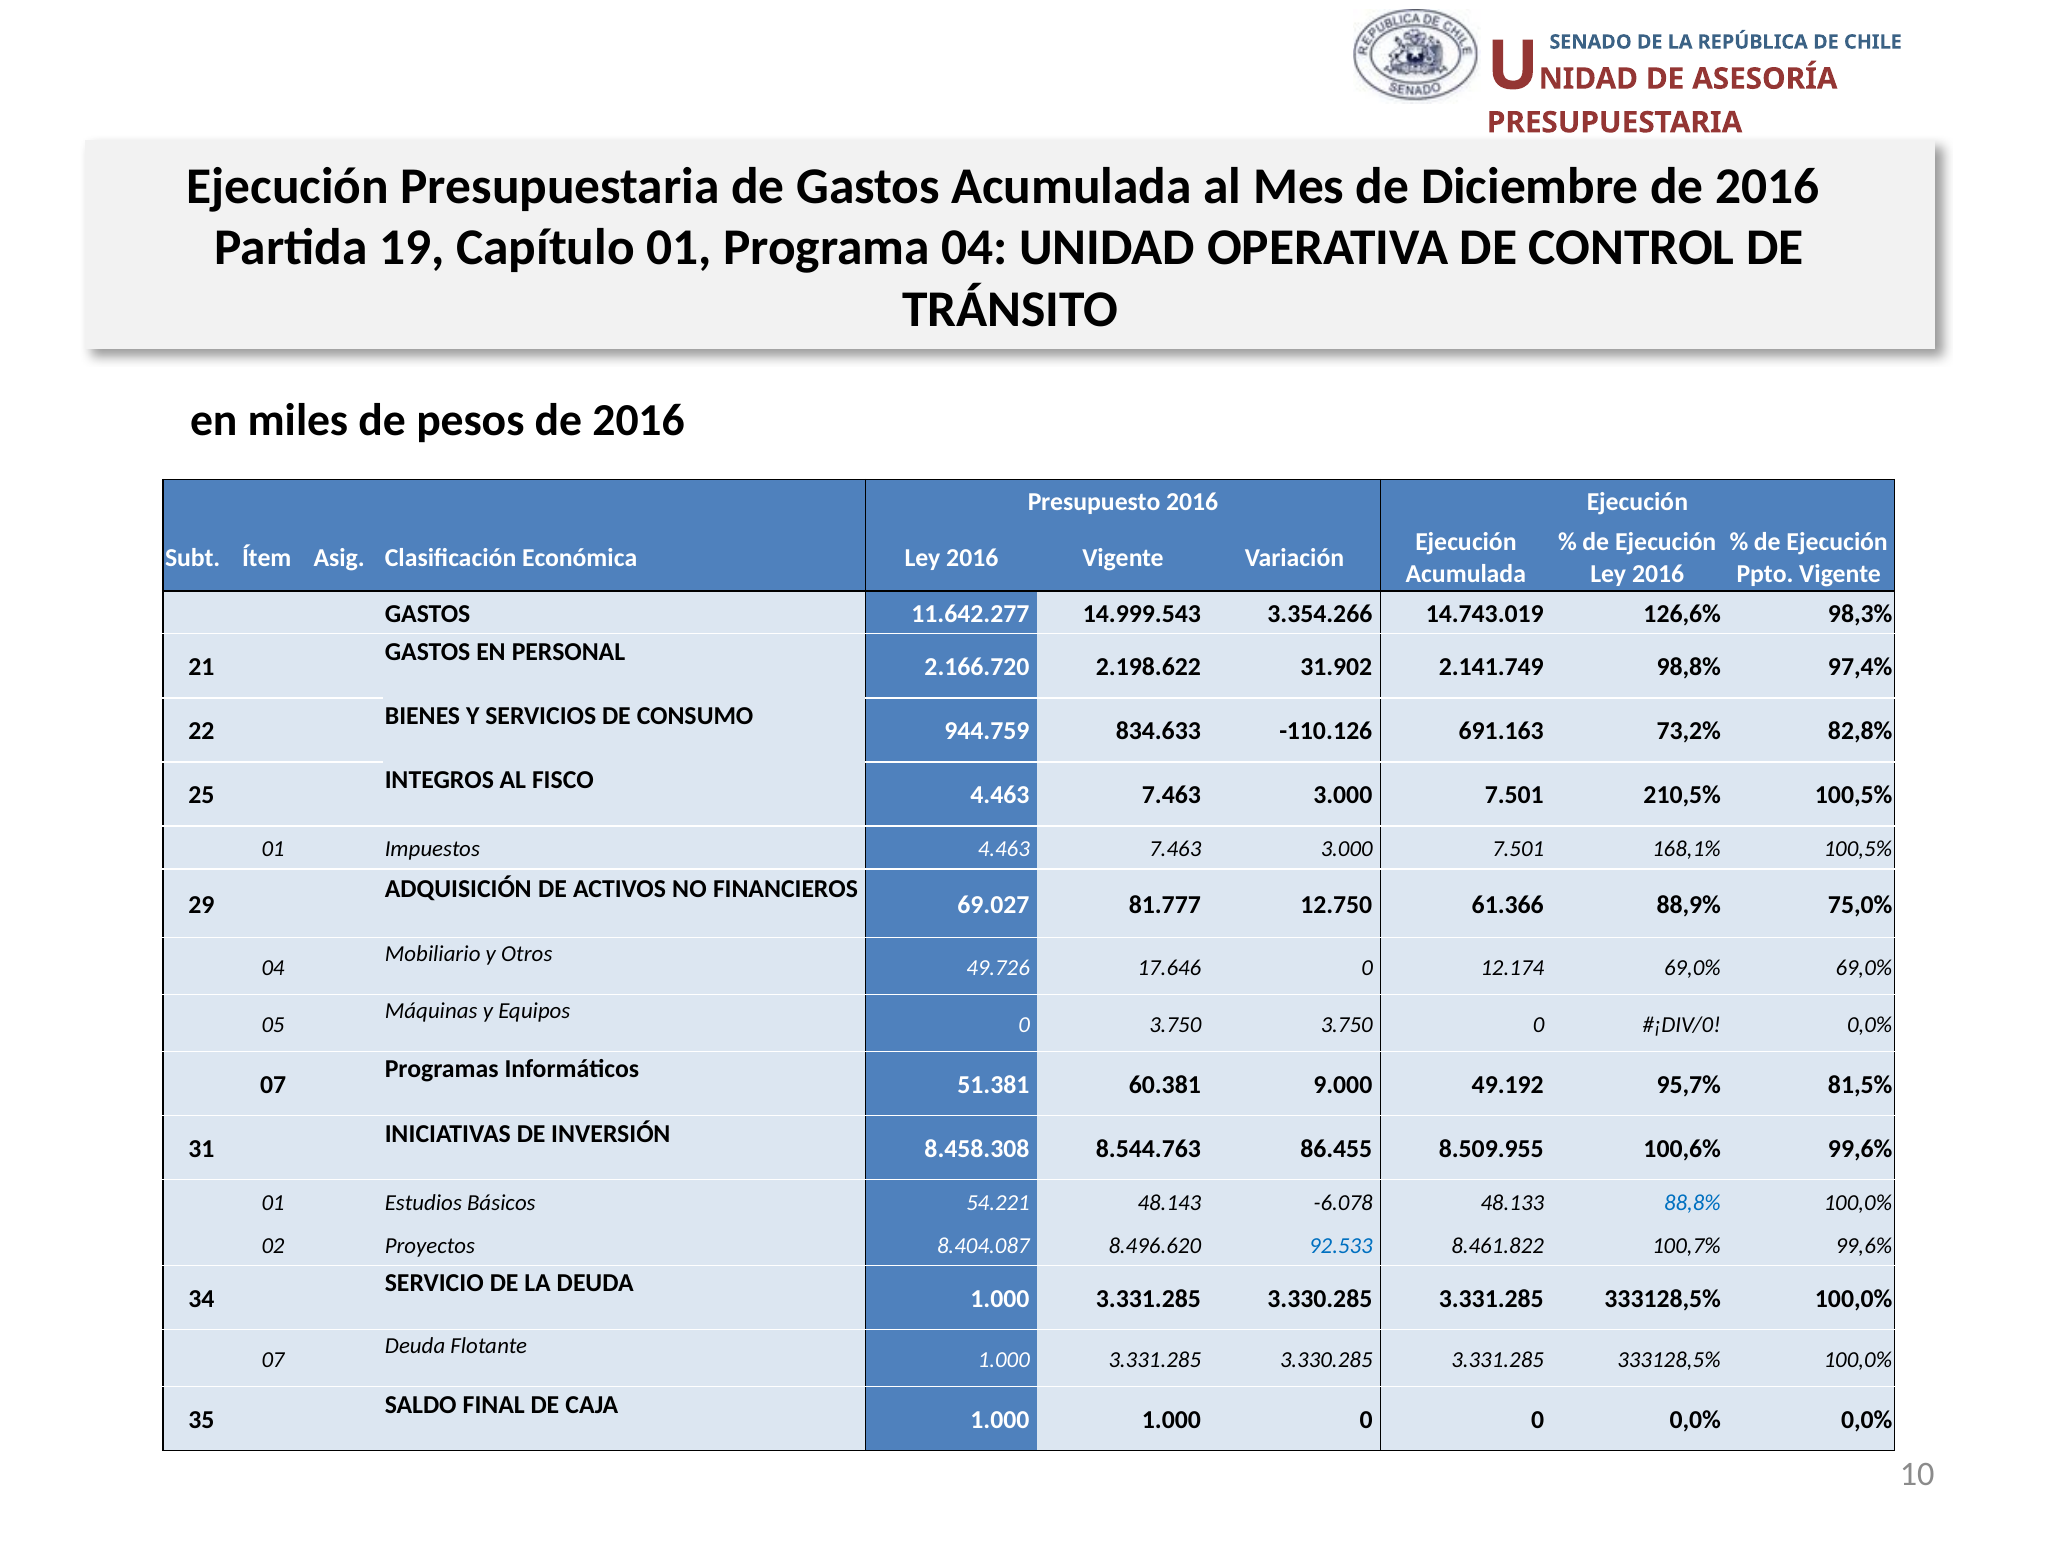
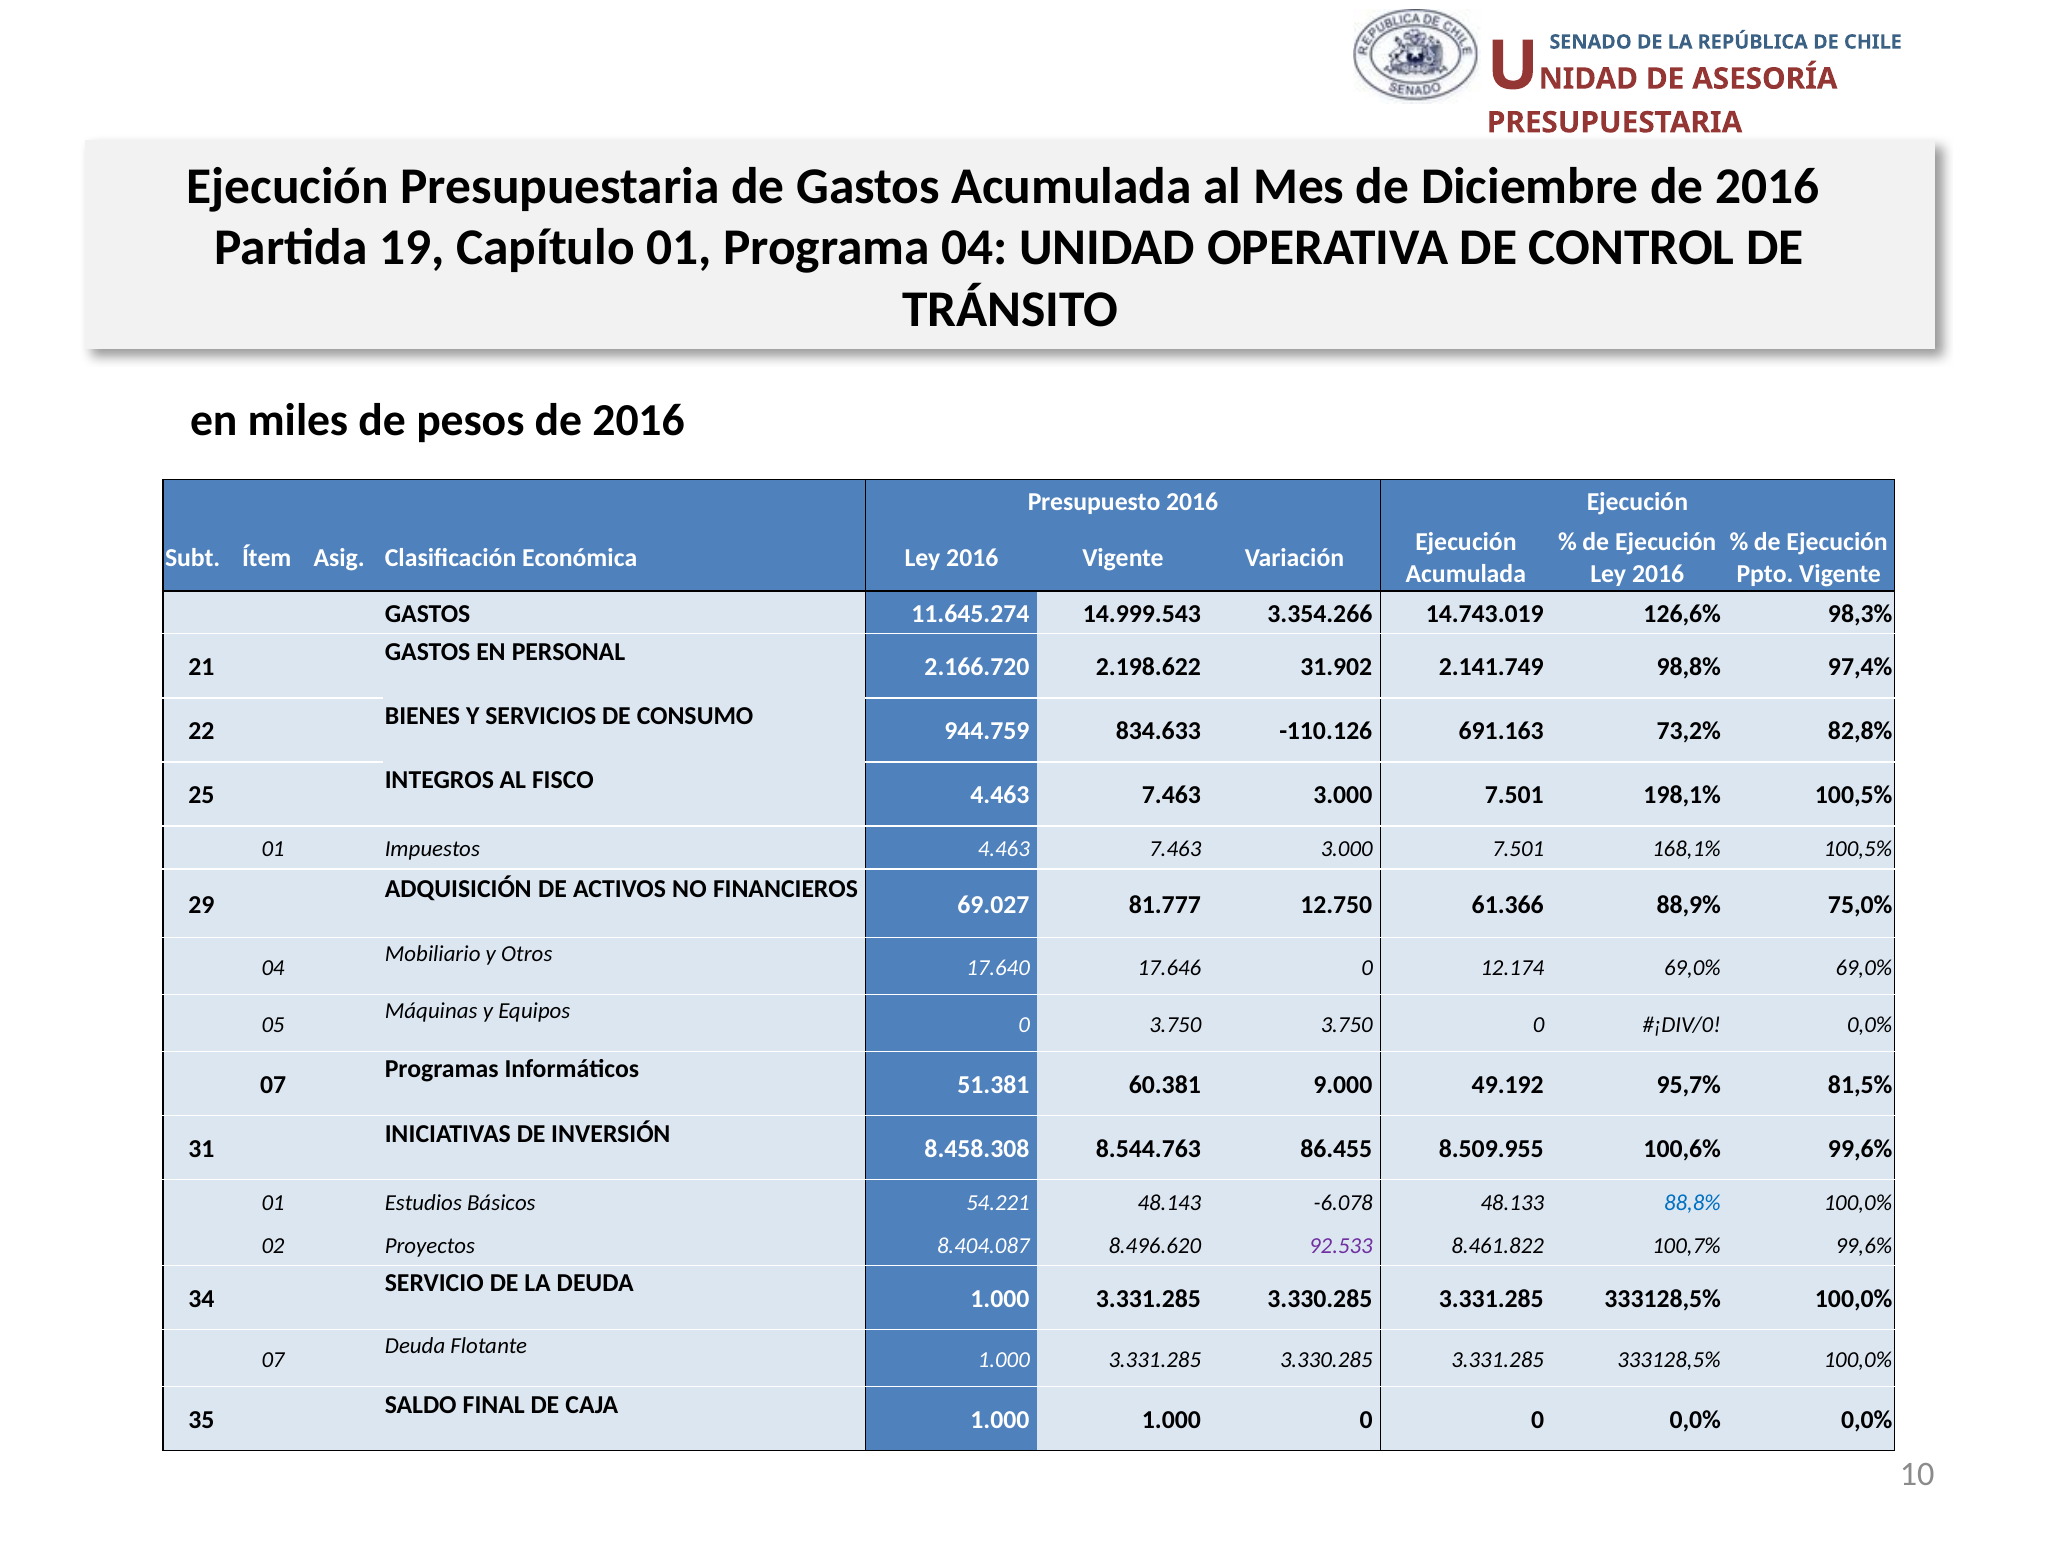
11.642.277: 11.642.277 -> 11.645.274 (970, 613)
210,5%: 210,5% -> 198,1% (1682, 795)
49.726: 49.726 -> 17.640 (998, 967)
92.533 colour: blue -> purple (1341, 1245)
